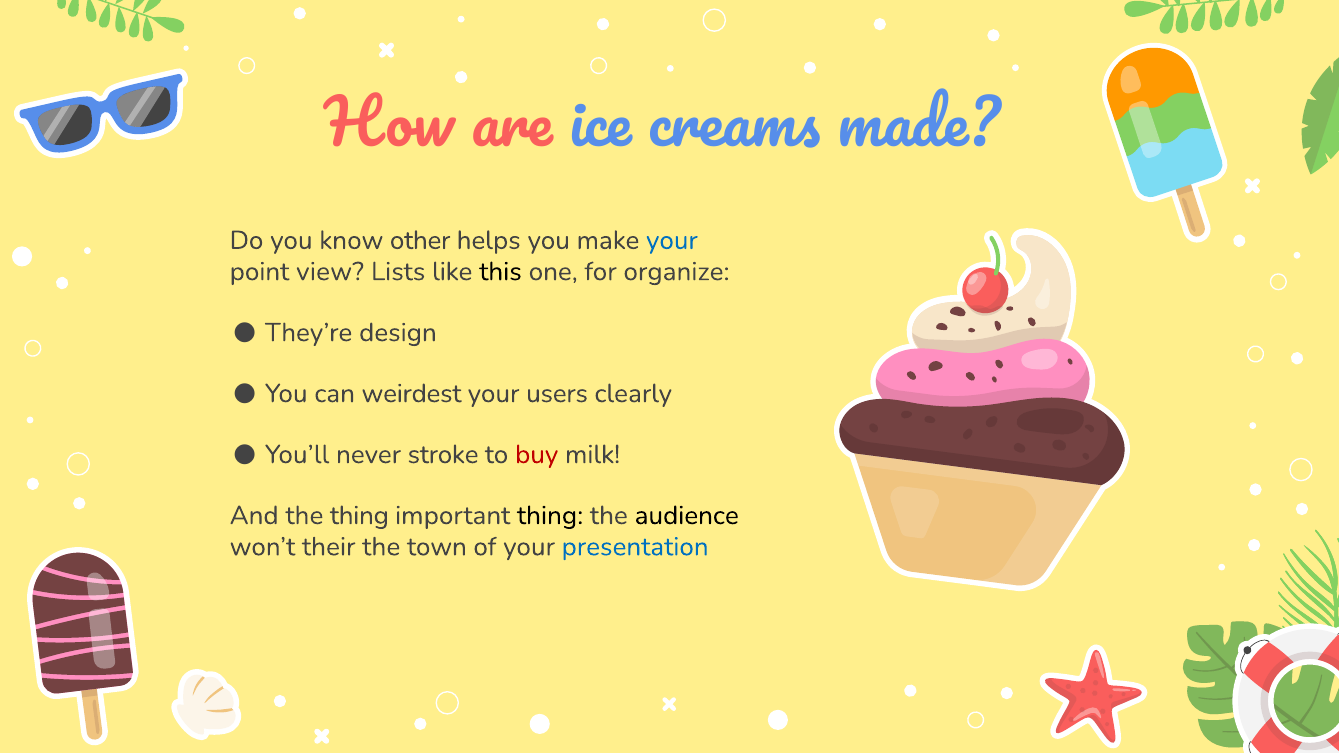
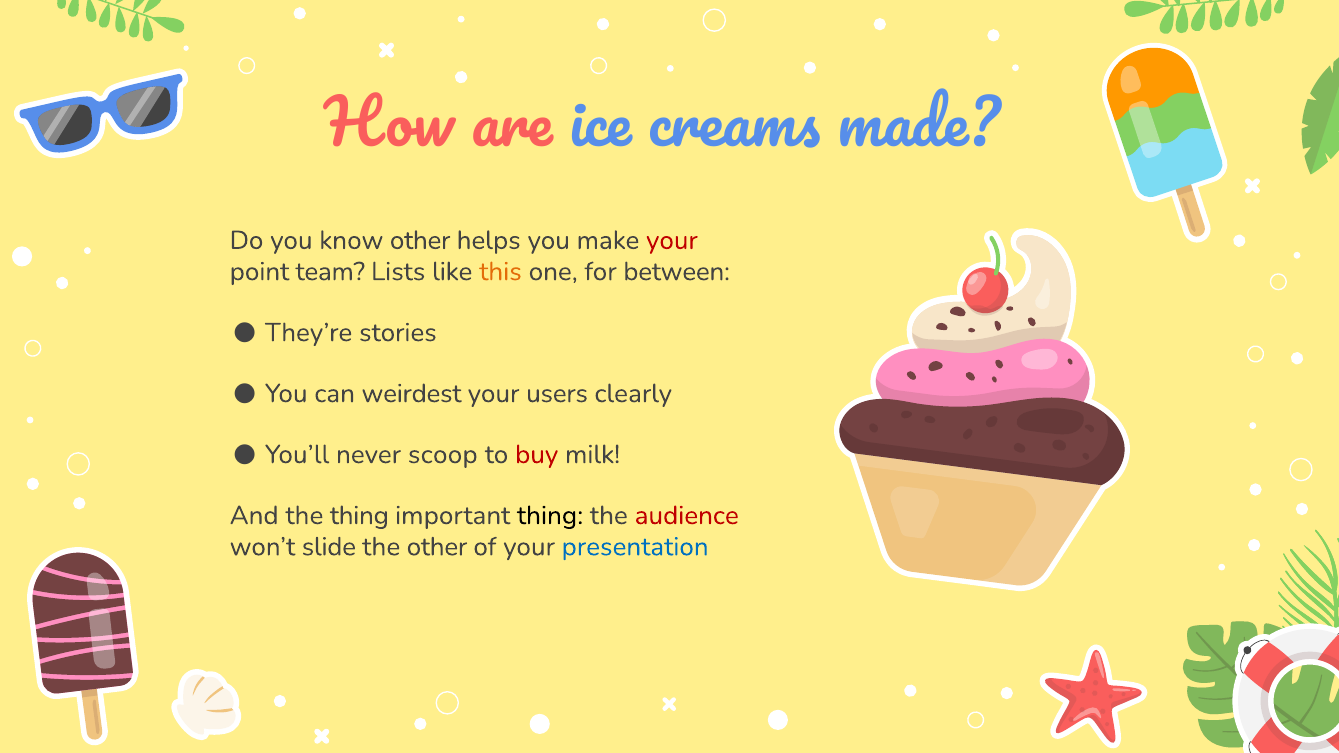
your colour: blue -> red (672, 240)
view: view -> team (330, 272)
this colour: black -> orange (501, 272)
organize: organize -> between (677, 272)
design: design -> stories (398, 333)
stroke: stroke -> scoop (443, 455)
audience colour: black -> red (687, 516)
their: their -> slide (329, 547)
the town: town -> other (437, 547)
